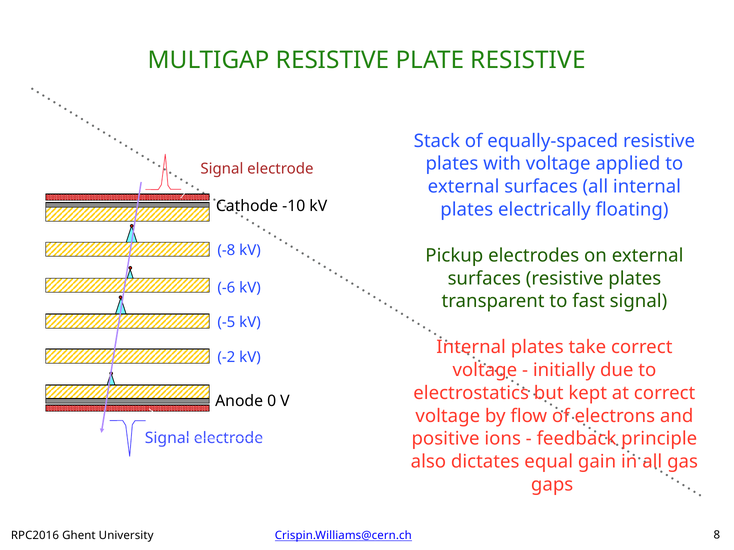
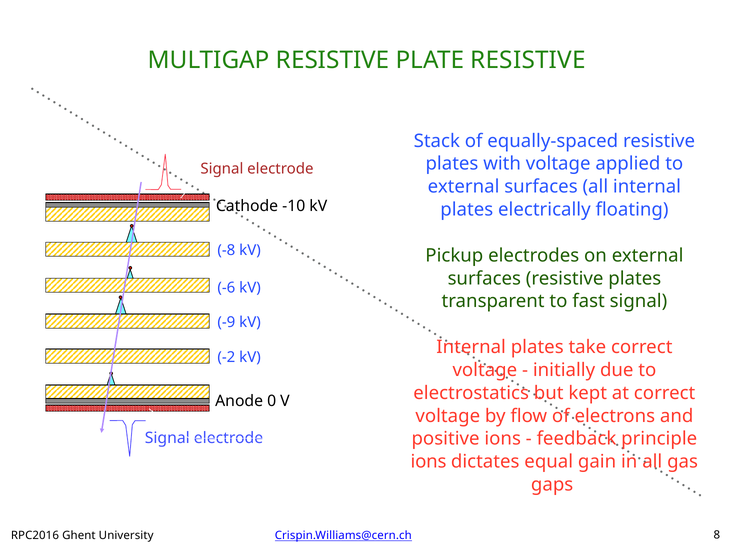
-5: -5 -> -9 (226, 322)
also: also -> ions (428, 462)
